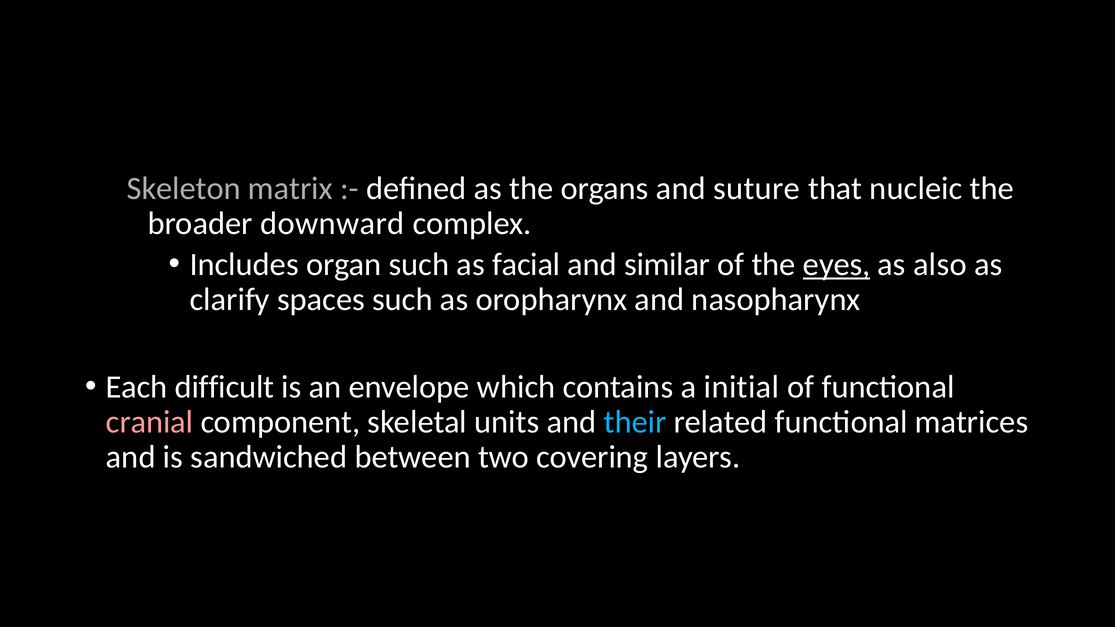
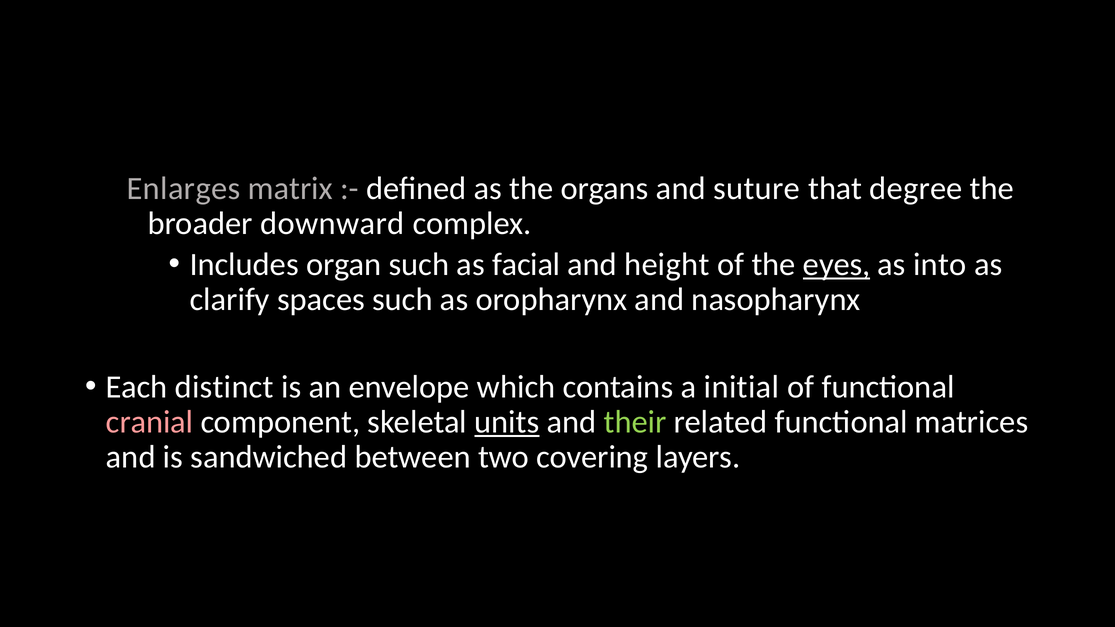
Skeleton: Skeleton -> Enlarges (184, 188)
nucleic: nucleic -> degree (916, 188)
similar: similar -> height (667, 264)
also: also -> into (940, 264)
difficult: difficult -> distinct (224, 387)
units underline: none -> present (507, 422)
their colour: light blue -> light green (635, 422)
